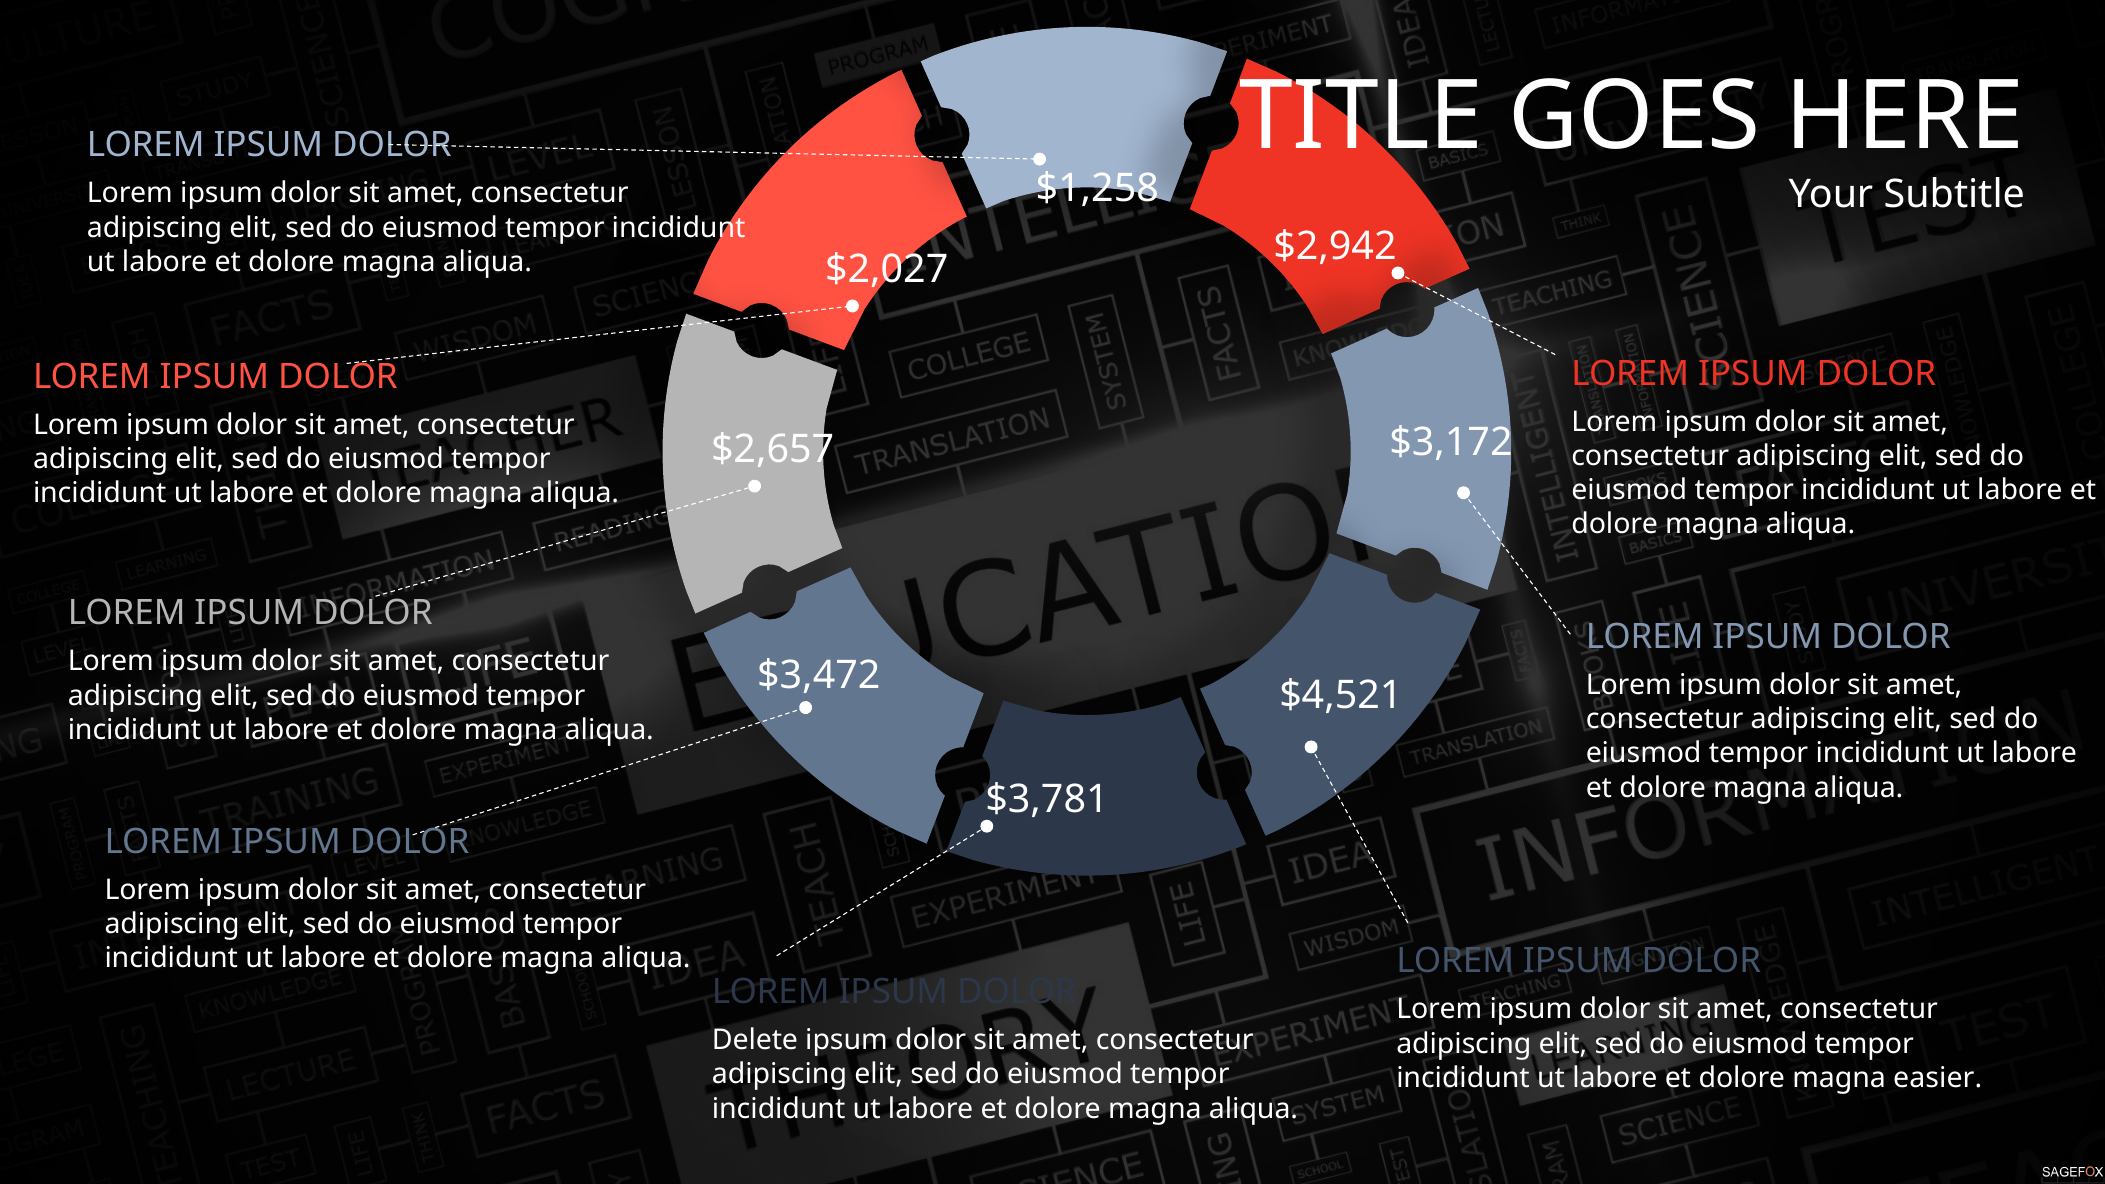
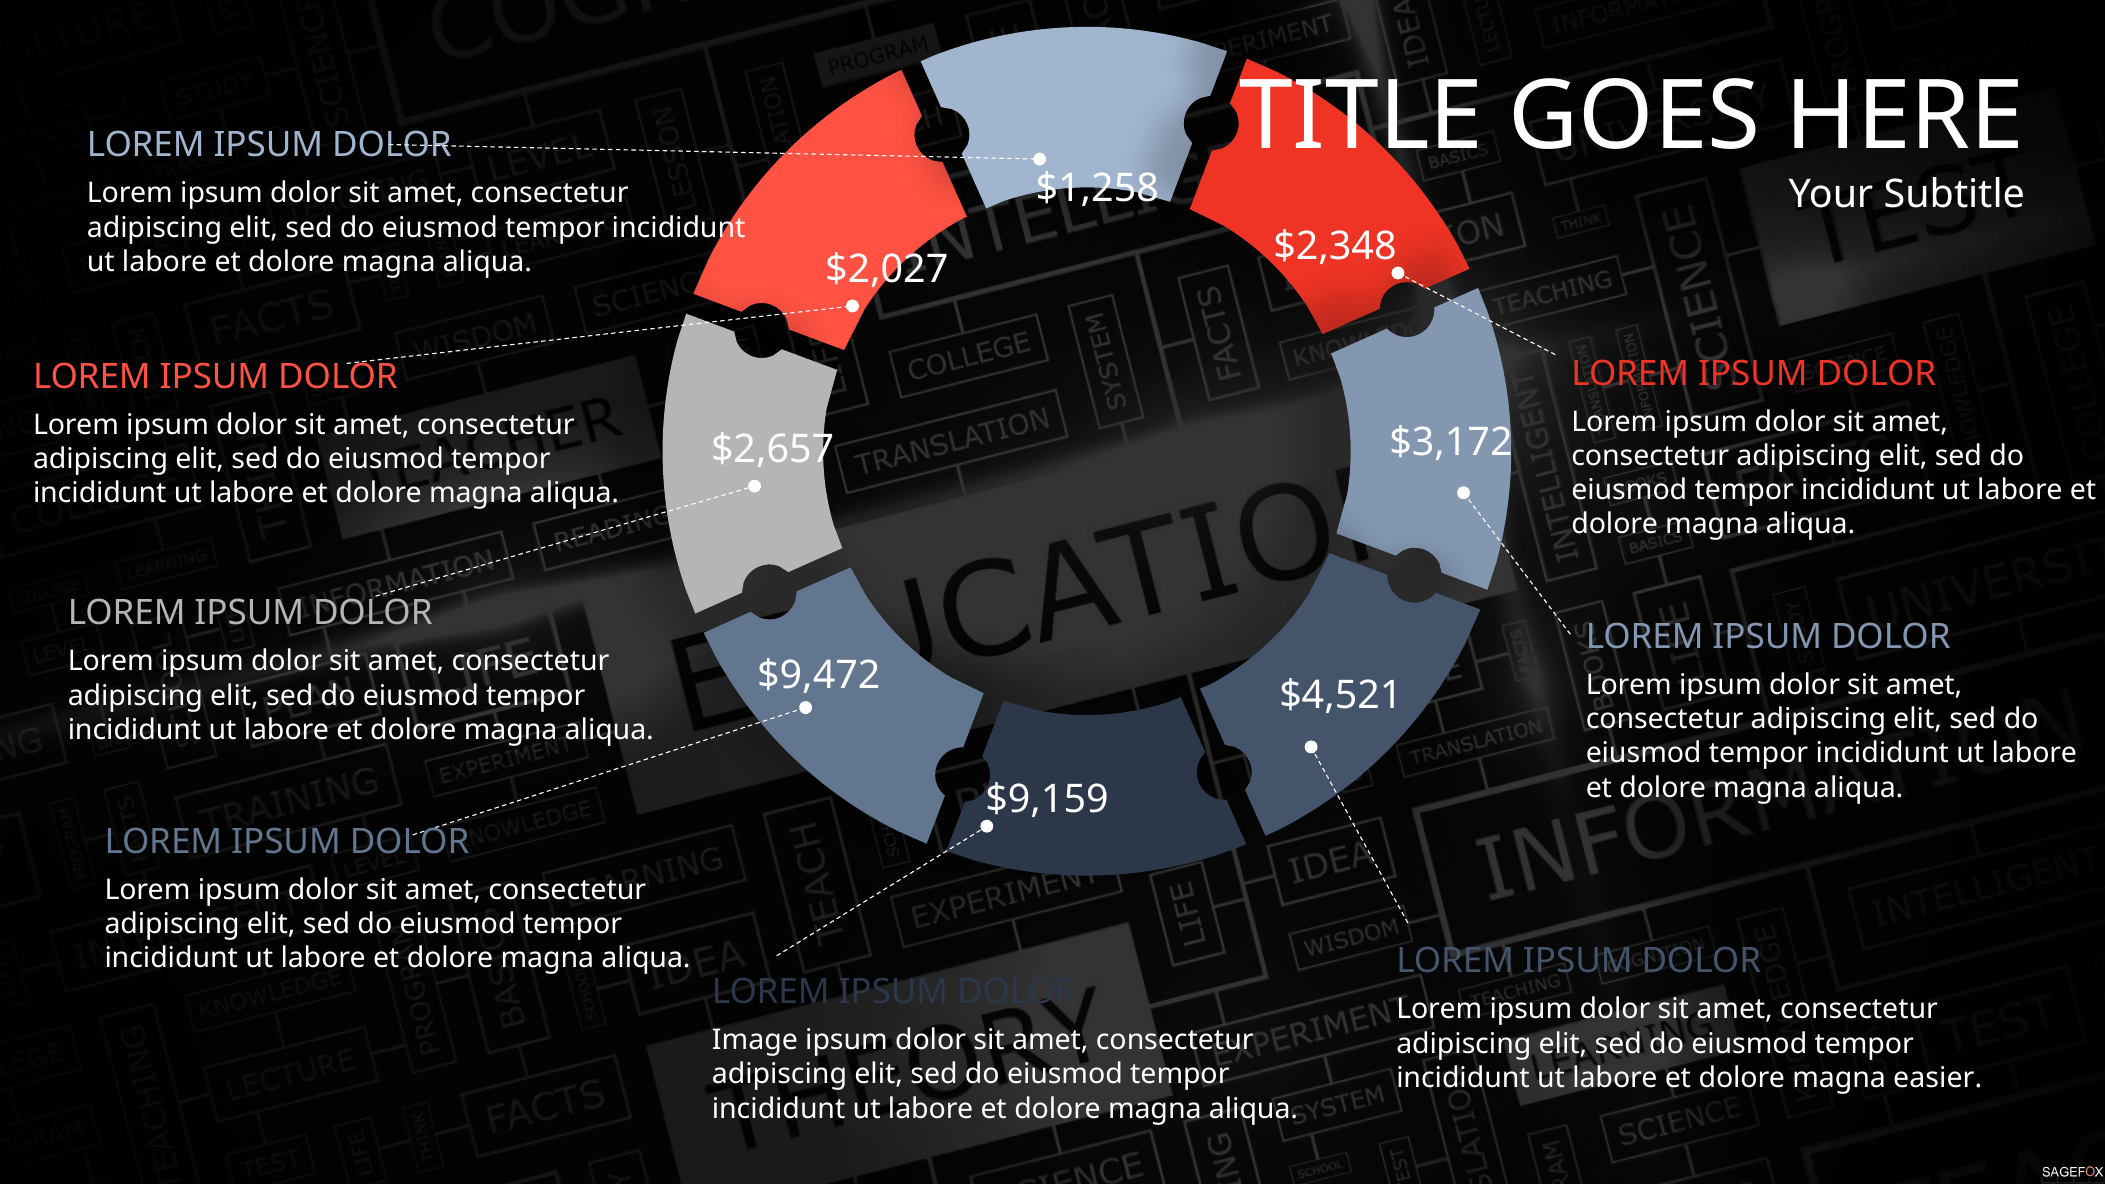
$2,942: $2,942 -> $2,348 (1335, 246)
$3,472: $3,472 -> $9,472 (819, 676)
$3,781: $3,781 -> $9,159 (1047, 799)
Delete: Delete -> Image (755, 1040)
